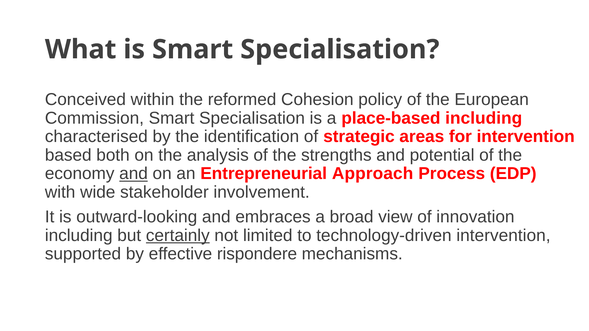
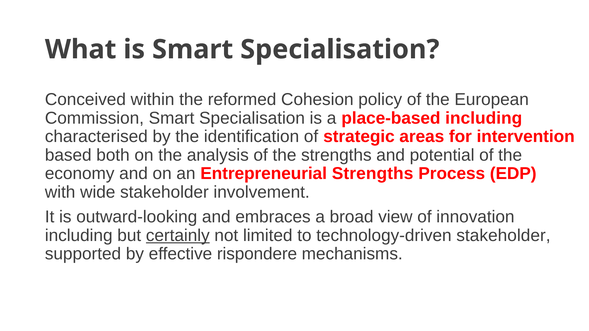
and underline: present -> none (134, 174)
Entrepreneurial Approach: Approach -> Strengths (373, 174)
technology-driven intervention: intervention -> stakeholder (503, 236)
